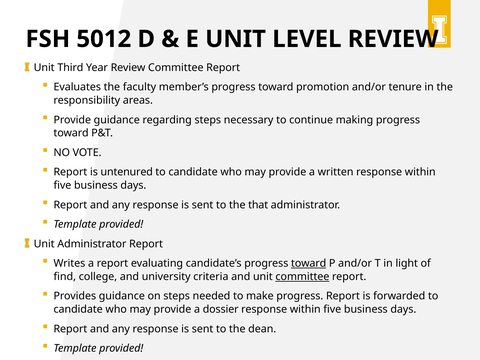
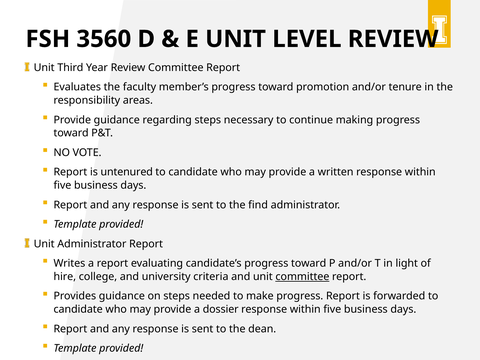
5012: 5012 -> 3560 (104, 39)
that: that -> find (258, 205)
toward underline: present -> none (309, 263)
find: find -> hire (65, 277)
